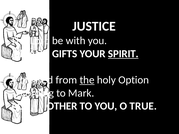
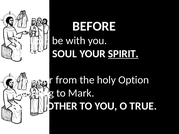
JUSTICE: JUSTICE -> BEFORE (94, 26)
GIFTS: GIFTS -> SOUL (65, 54)
blessed: blessed -> honour (36, 80)
the underline: present -> none (87, 80)
